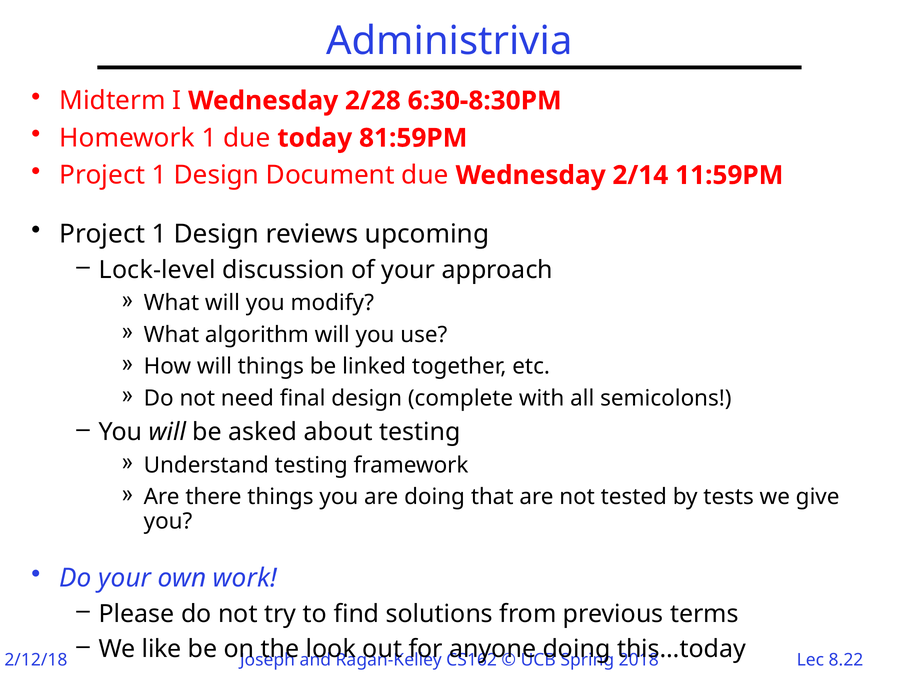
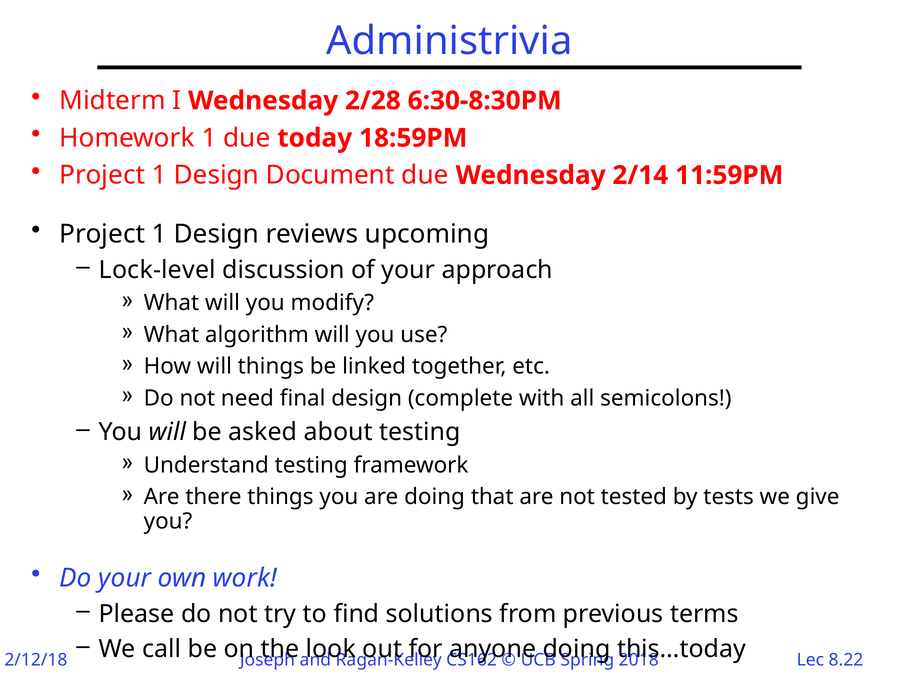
81:59PM: 81:59PM -> 18:59PM (413, 138)
like: like -> call (162, 649)
